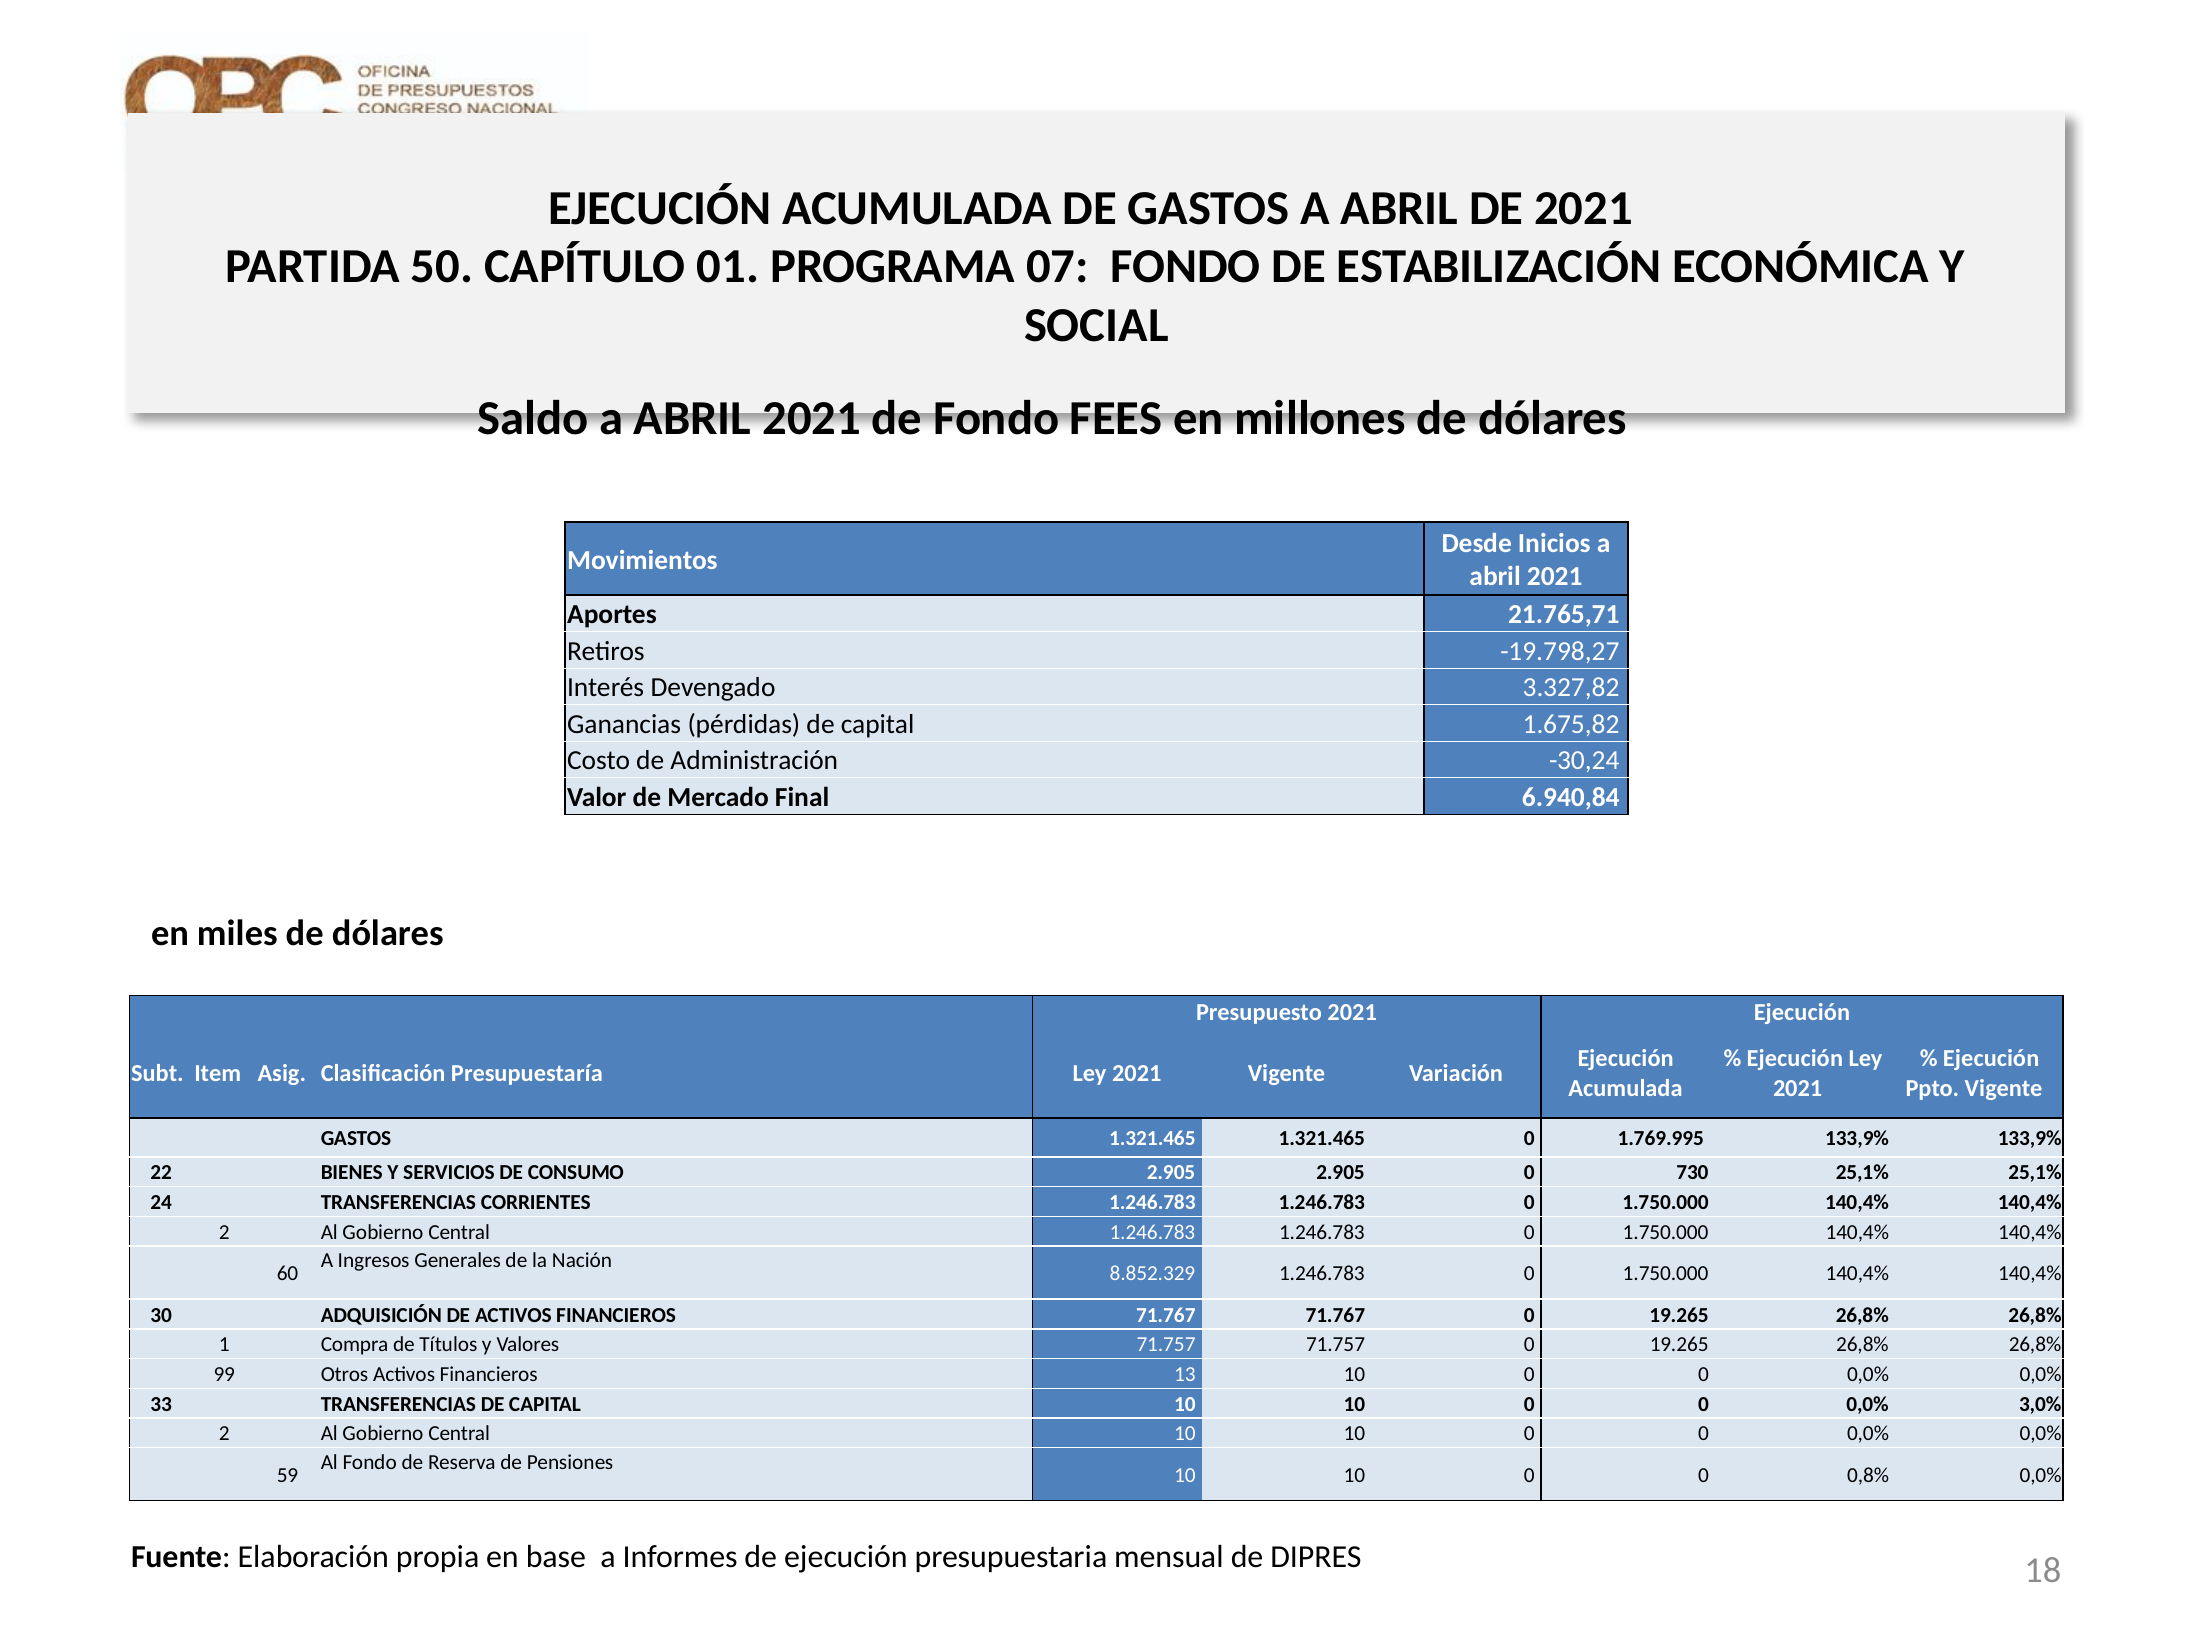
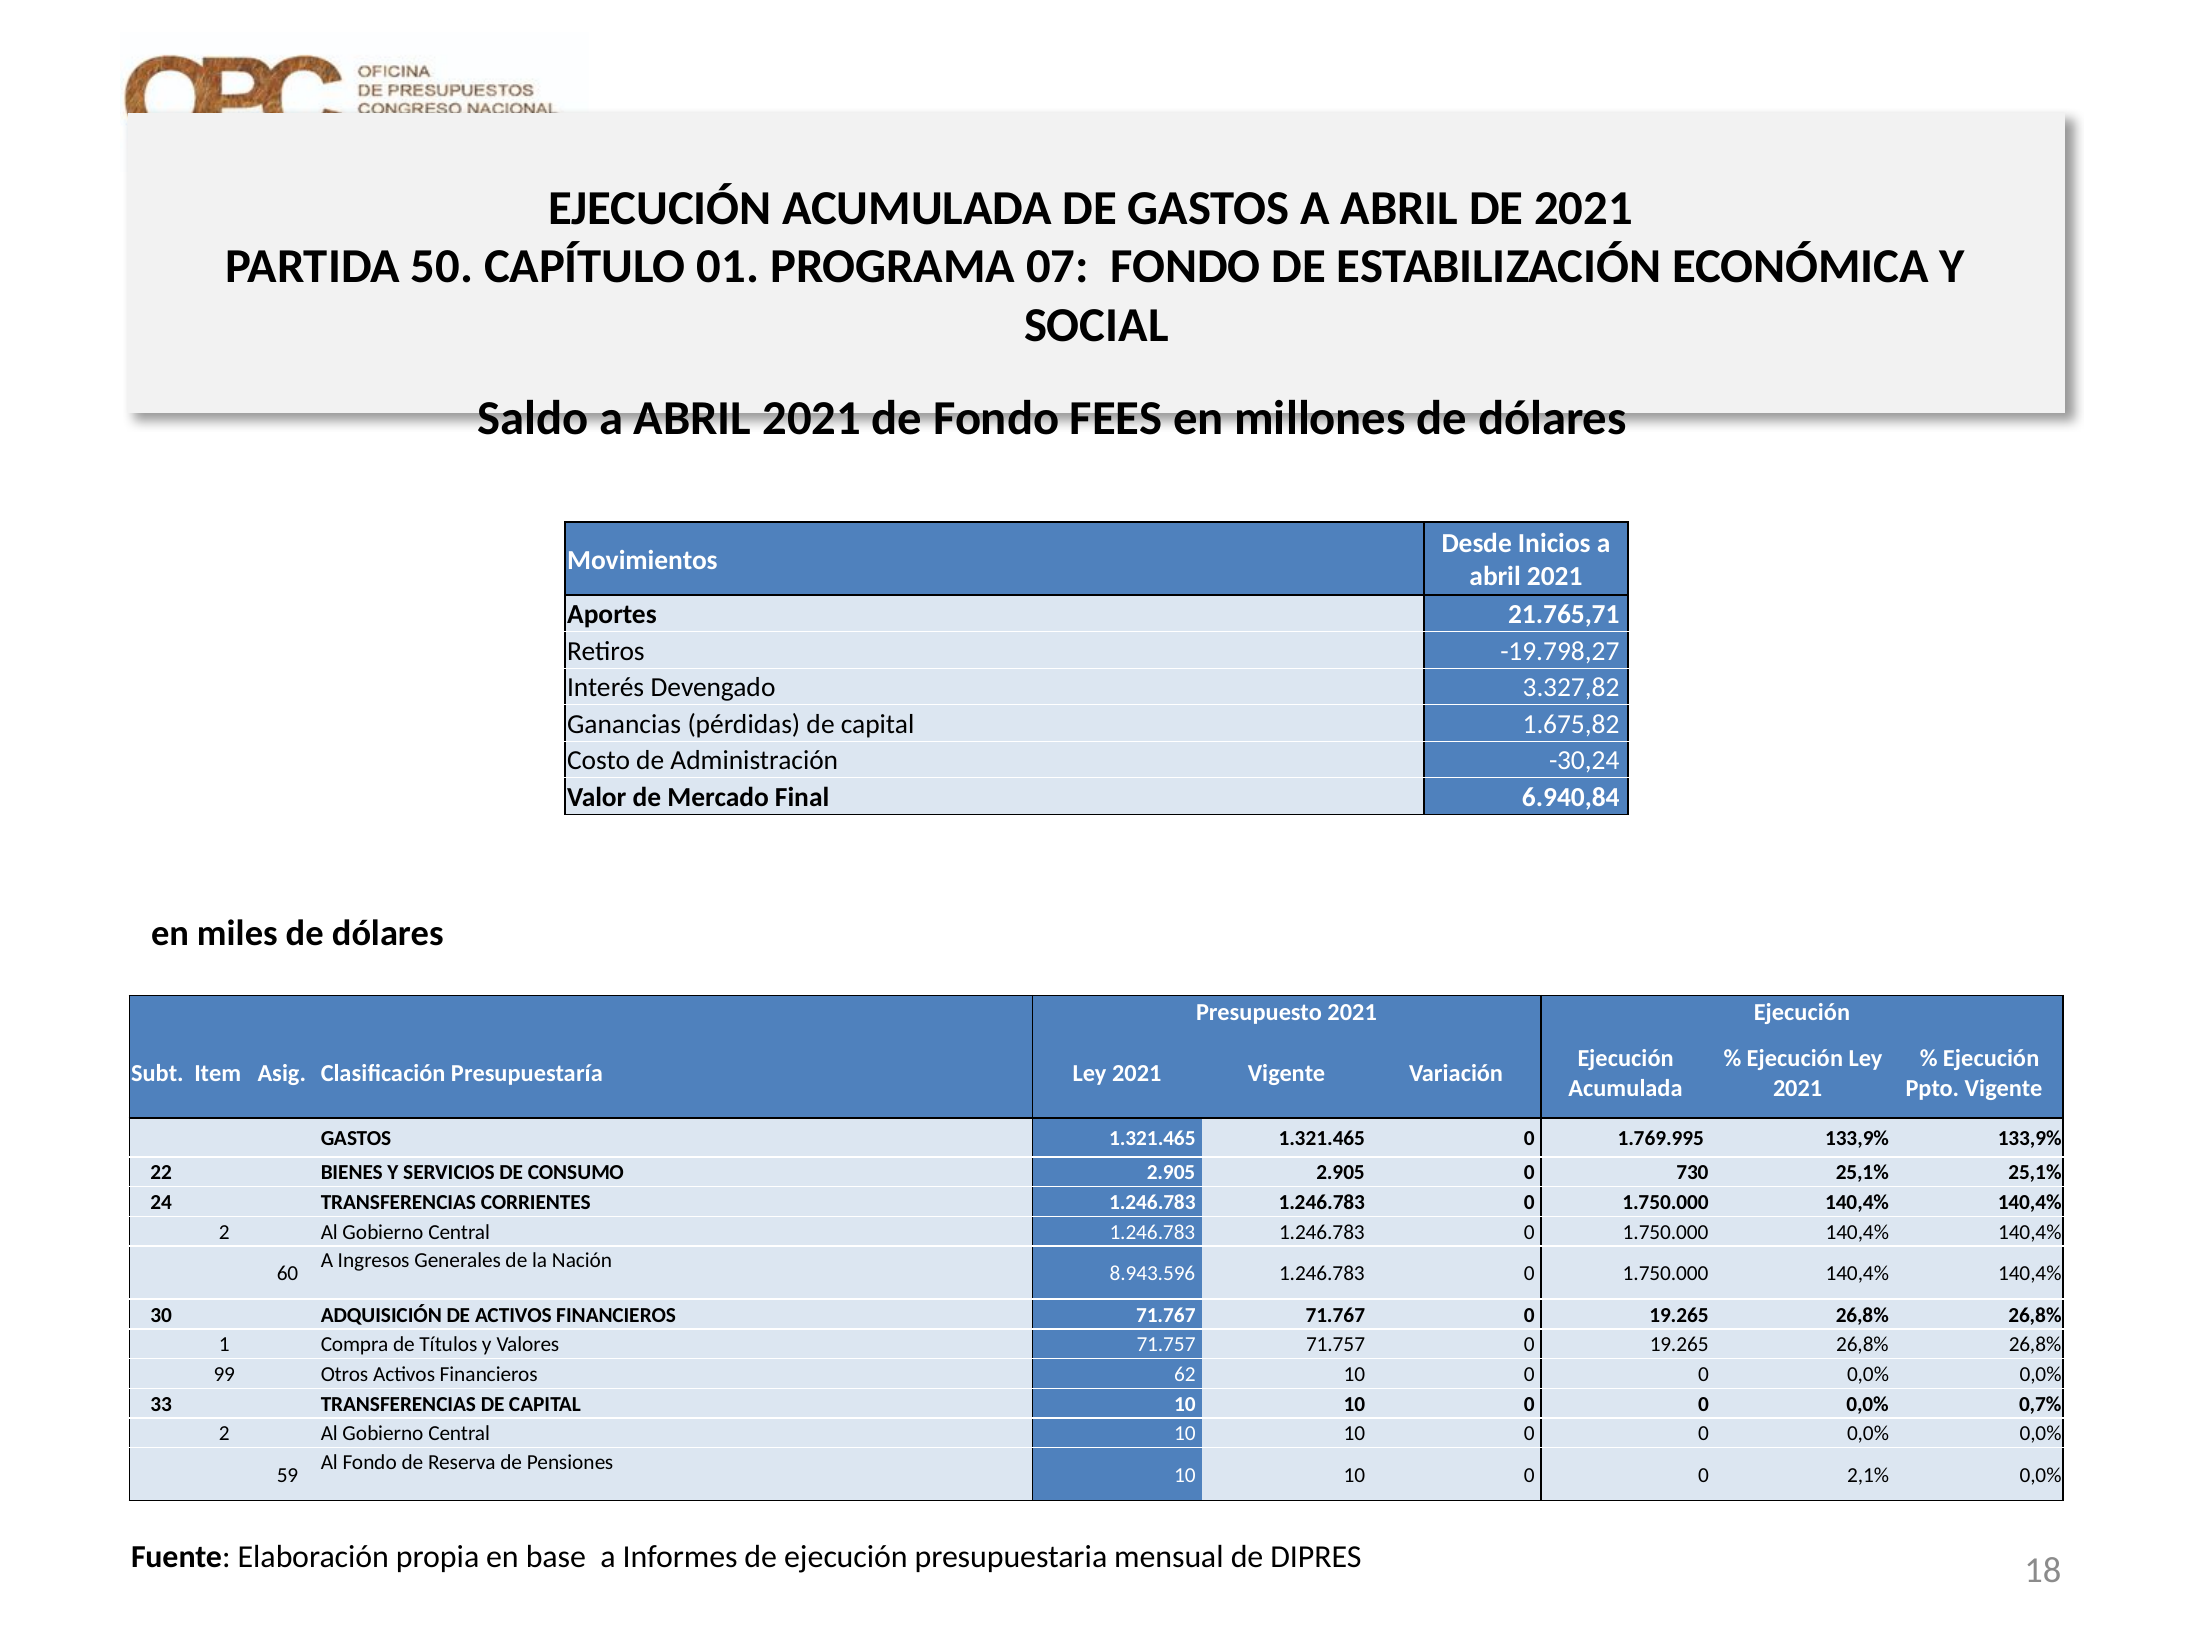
8.852.329: 8.852.329 -> 8.943.596 (1152, 1273)
13: 13 -> 62 (1185, 1374)
3,0%: 3,0% -> 0,7% (2040, 1404)
0,8%: 0,8% -> 2,1% (1868, 1475)
